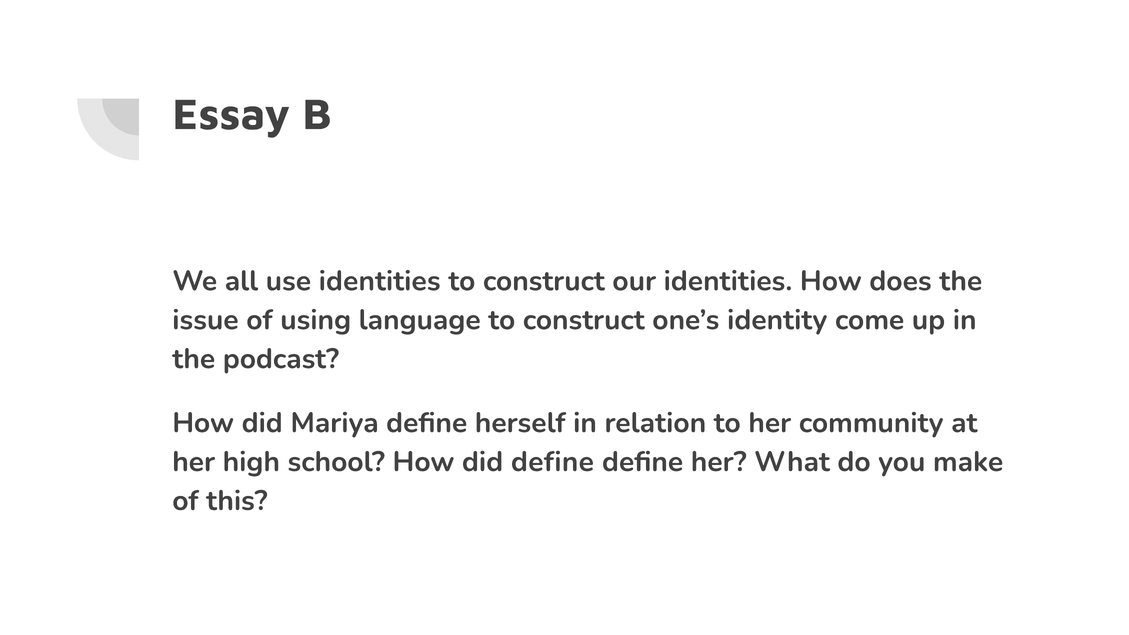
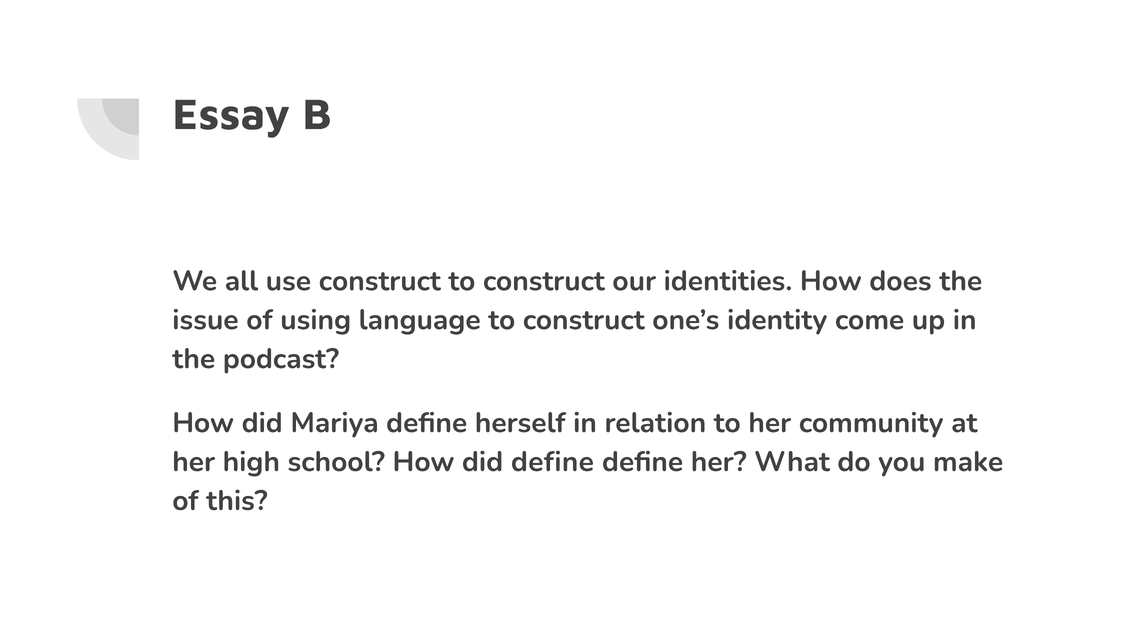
use identities: identities -> construct (380, 281)
